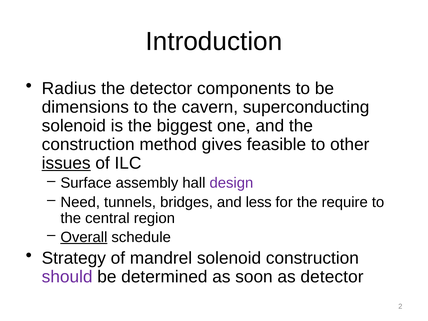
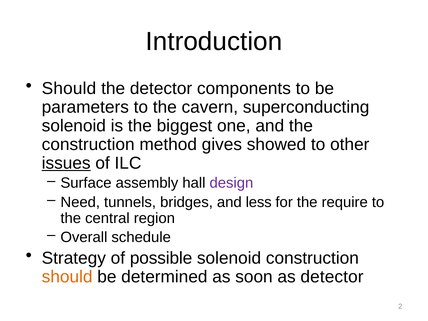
Radius: Radius -> Should (69, 89)
dimensions: dimensions -> parameters (85, 107)
feasible: feasible -> showed (276, 144)
Overall underline: present -> none (84, 237)
mandrel: mandrel -> possible (161, 258)
should colour: purple -> orange (67, 277)
